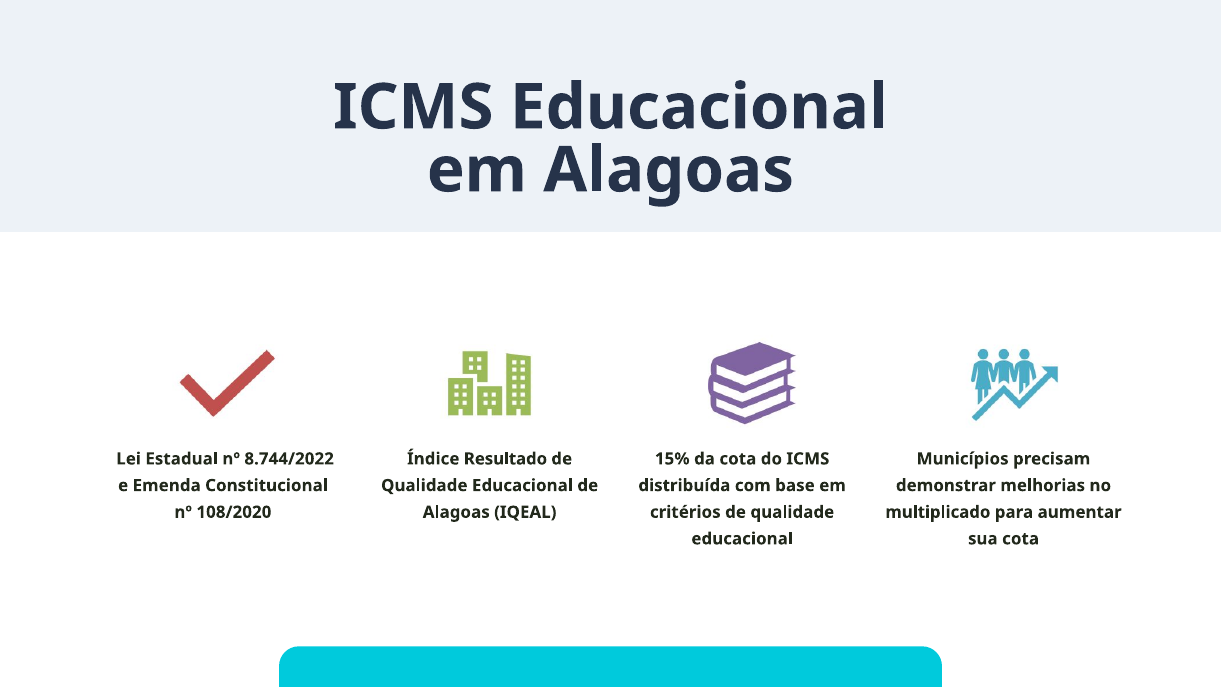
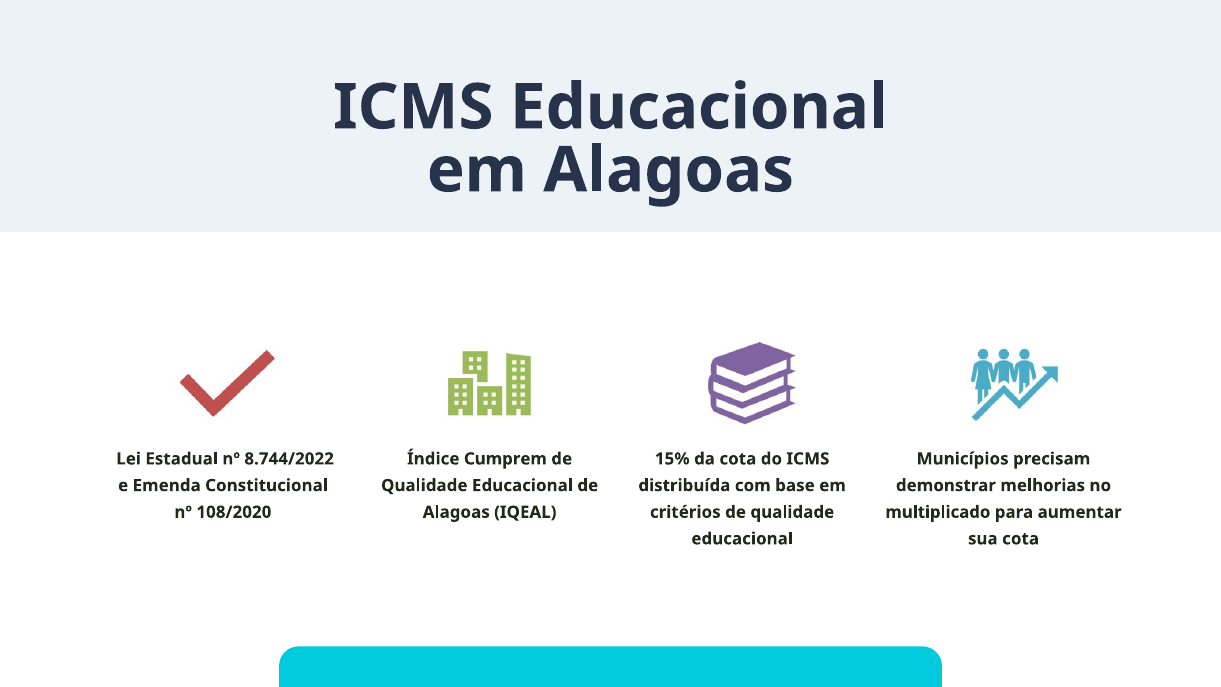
Resultado: Resultado -> Cumprem (505, 459)
